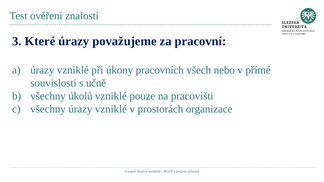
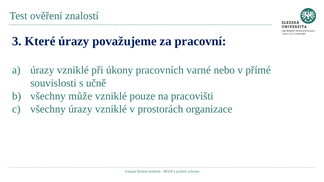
všech: všech -> varné (199, 70)
úkolů: úkolů -> může (80, 96)
